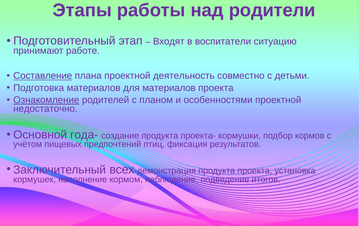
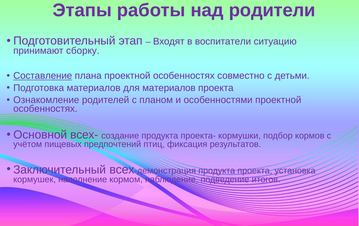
работе: работе -> сборку (83, 51)
плана проектной деятельность: деятельность -> особенностях (184, 76)
Ознакомление underline: present -> none (46, 100)
недостаточно: недостаточно -> особенностях (45, 109)
года-: года- -> всех- (84, 135)
